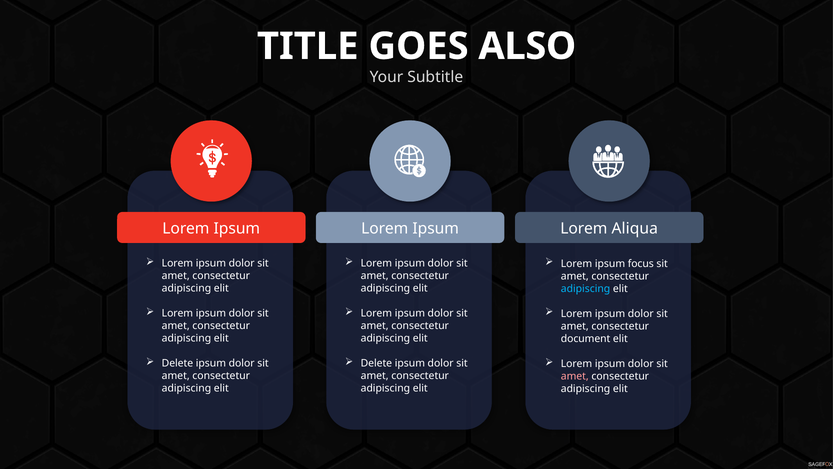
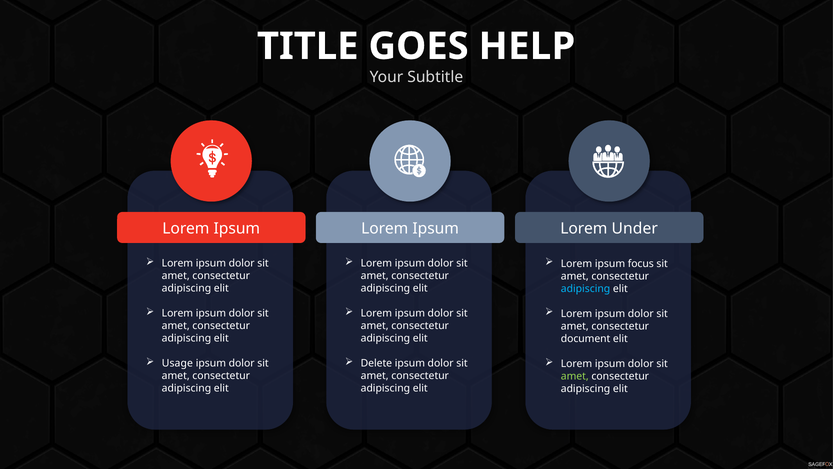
ALSO: ALSO -> HELP (527, 46)
Aliqua: Aliqua -> Under (635, 228)
Delete: Delete -> Usage (177, 363)
amet colour: pink -> light green (575, 376)
